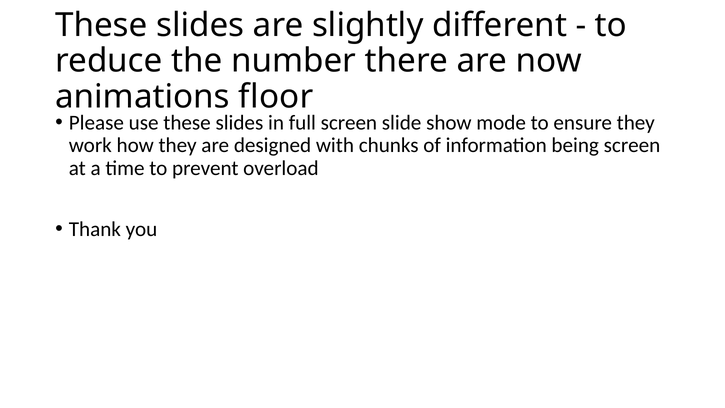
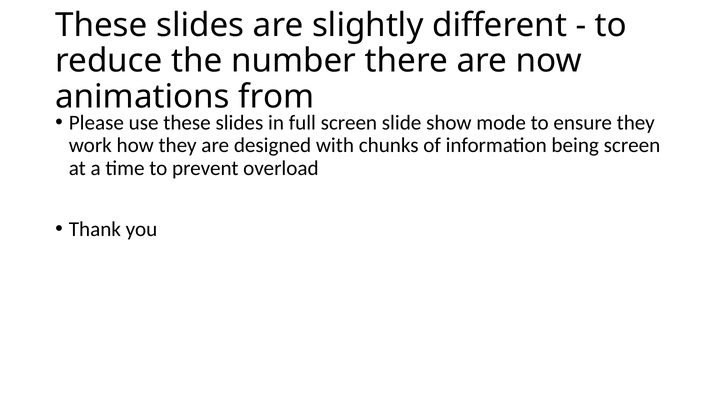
floor: floor -> from (276, 97)
